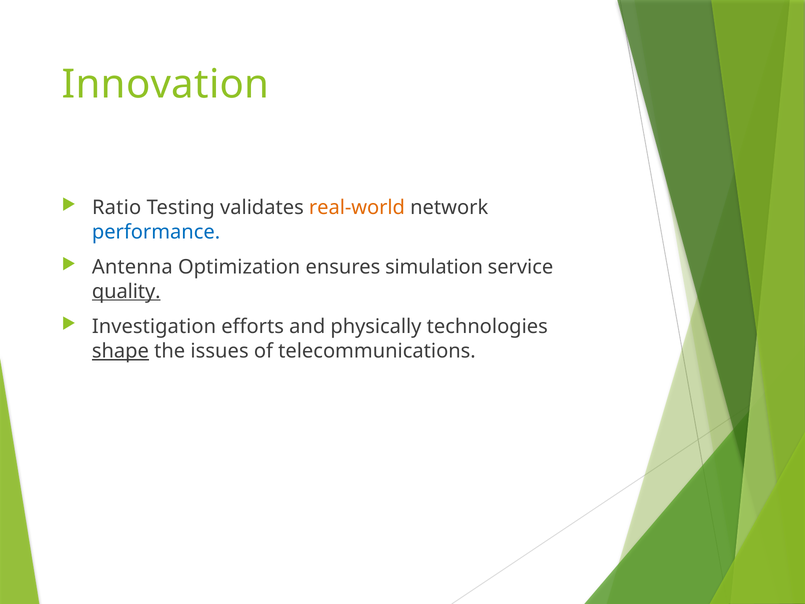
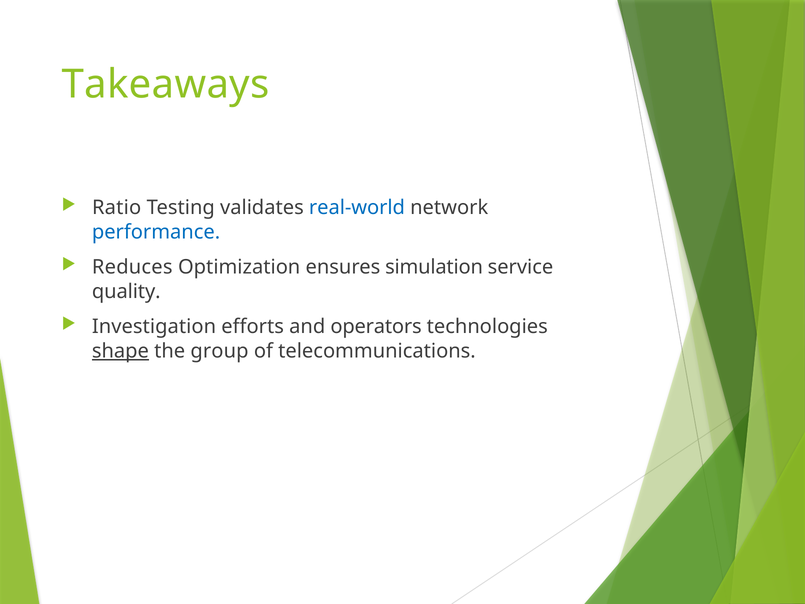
Innovation: Innovation -> Takeaways (166, 85)
real-world colour: orange -> blue (357, 208)
Antenna: Antenna -> Reduces (132, 267)
quality underline: present -> none (126, 291)
physically: physically -> operators (376, 327)
issues: issues -> group (220, 351)
